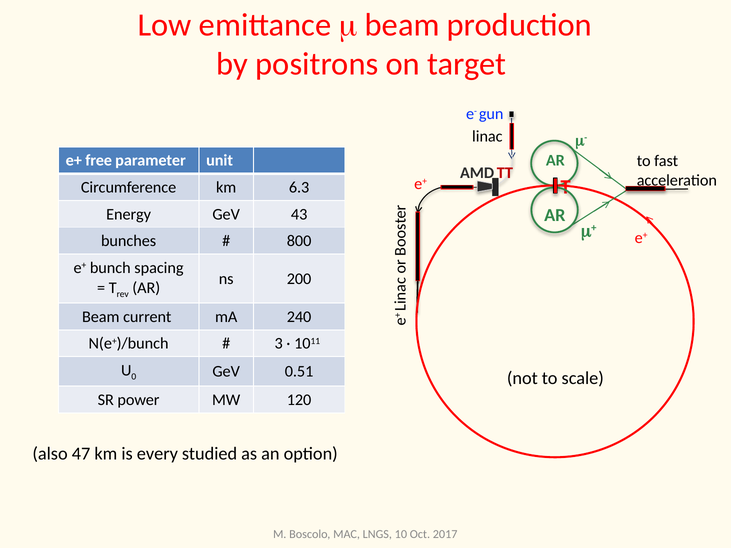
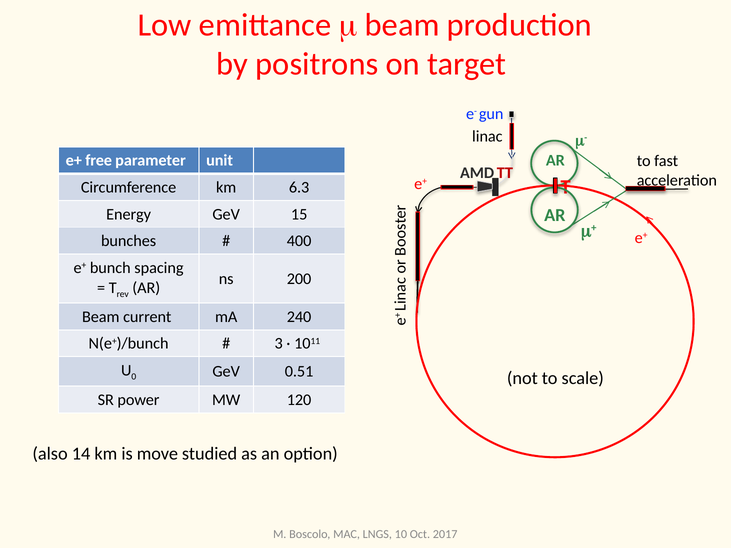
43: 43 -> 15 (299, 214)
800: 800 -> 400 (299, 241)
47: 47 -> 14 (81, 454)
every: every -> move (157, 454)
